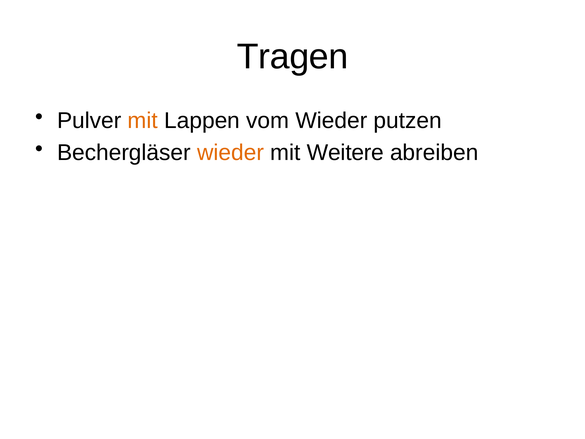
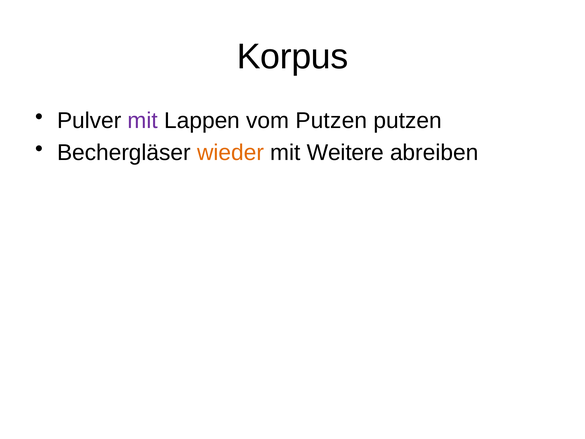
Tragen: Tragen -> Korpus (293, 57)
mit colour: orange -> purple (143, 121)
vom Wieder: Wieder -> Putzen (331, 121)
